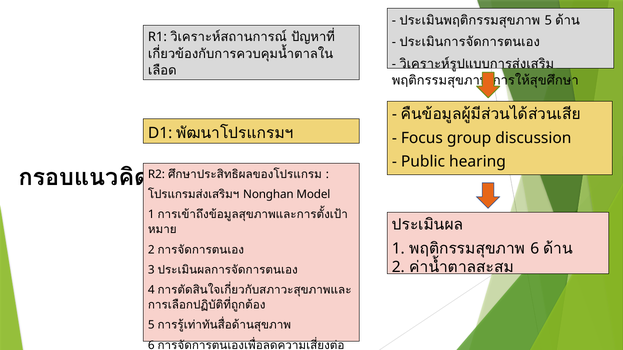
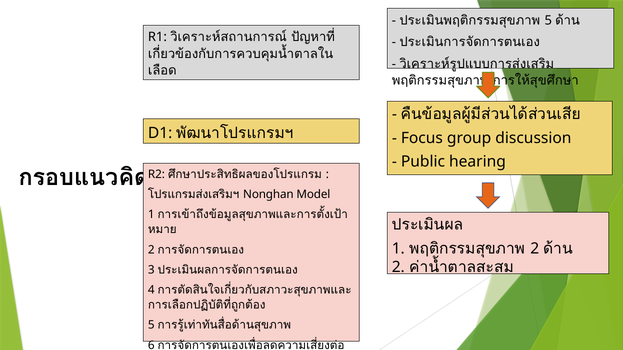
6: 6 -> 2 (535, 249)
